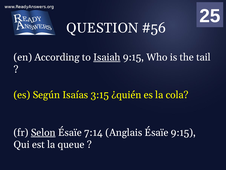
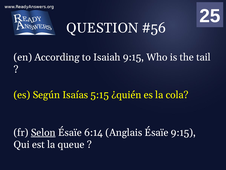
Isaiah underline: present -> none (107, 57)
3:15: 3:15 -> 5:15 (100, 95)
7:14: 7:14 -> 6:14 (94, 132)
